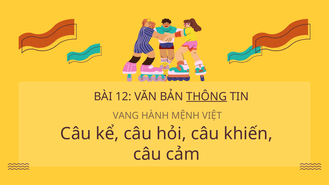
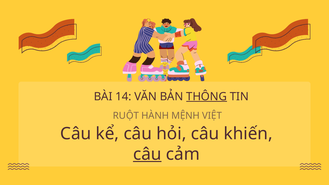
12: 12 -> 14 (123, 97)
VANG: VANG -> RUỘT (126, 116)
câu underline: none -> present (147, 154)
